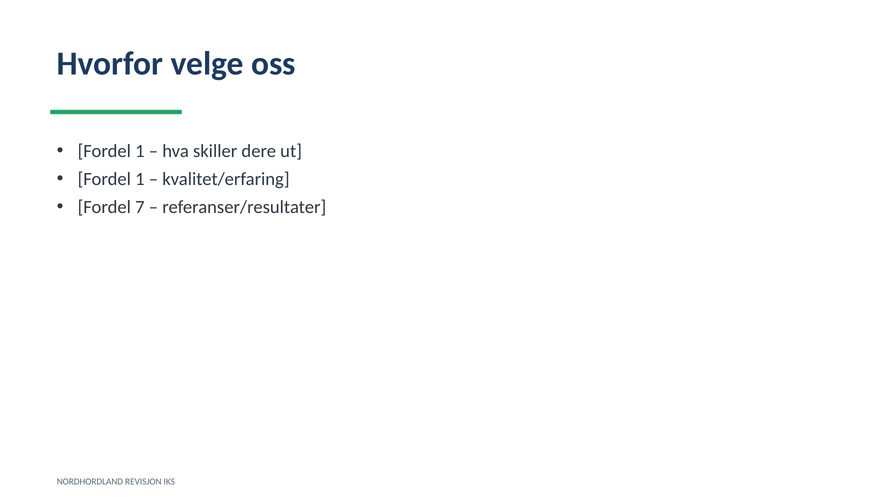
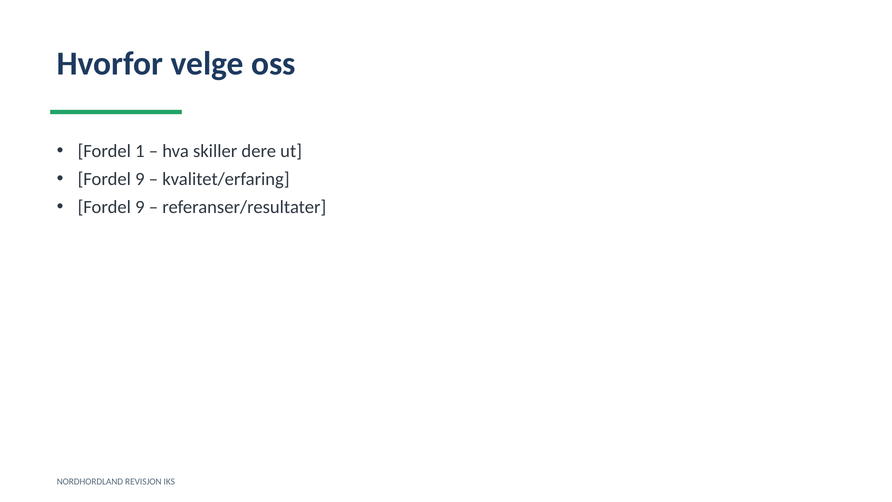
1: 1 -> 9 (140, 179)
7: 7 -> 9 (140, 207)
